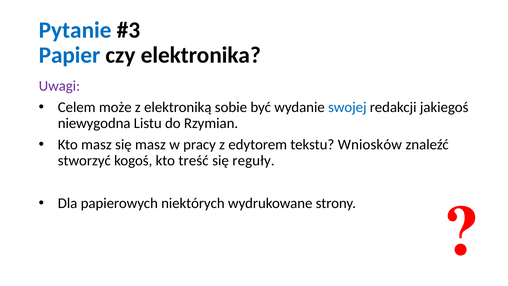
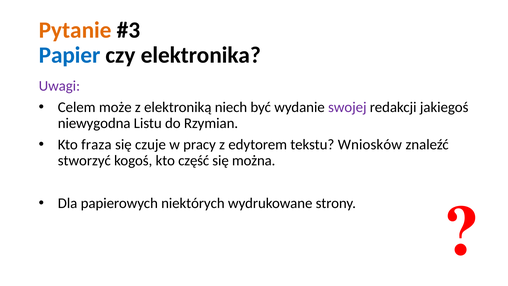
Pytanie colour: blue -> orange (75, 30)
sobie: sobie -> niech (231, 107)
swojej colour: blue -> purple (347, 107)
Kto masz: masz -> fraza (96, 144)
się masz: masz -> czuje (150, 144)
treść: treść -> część (194, 160)
reguły: reguły -> można (254, 160)
